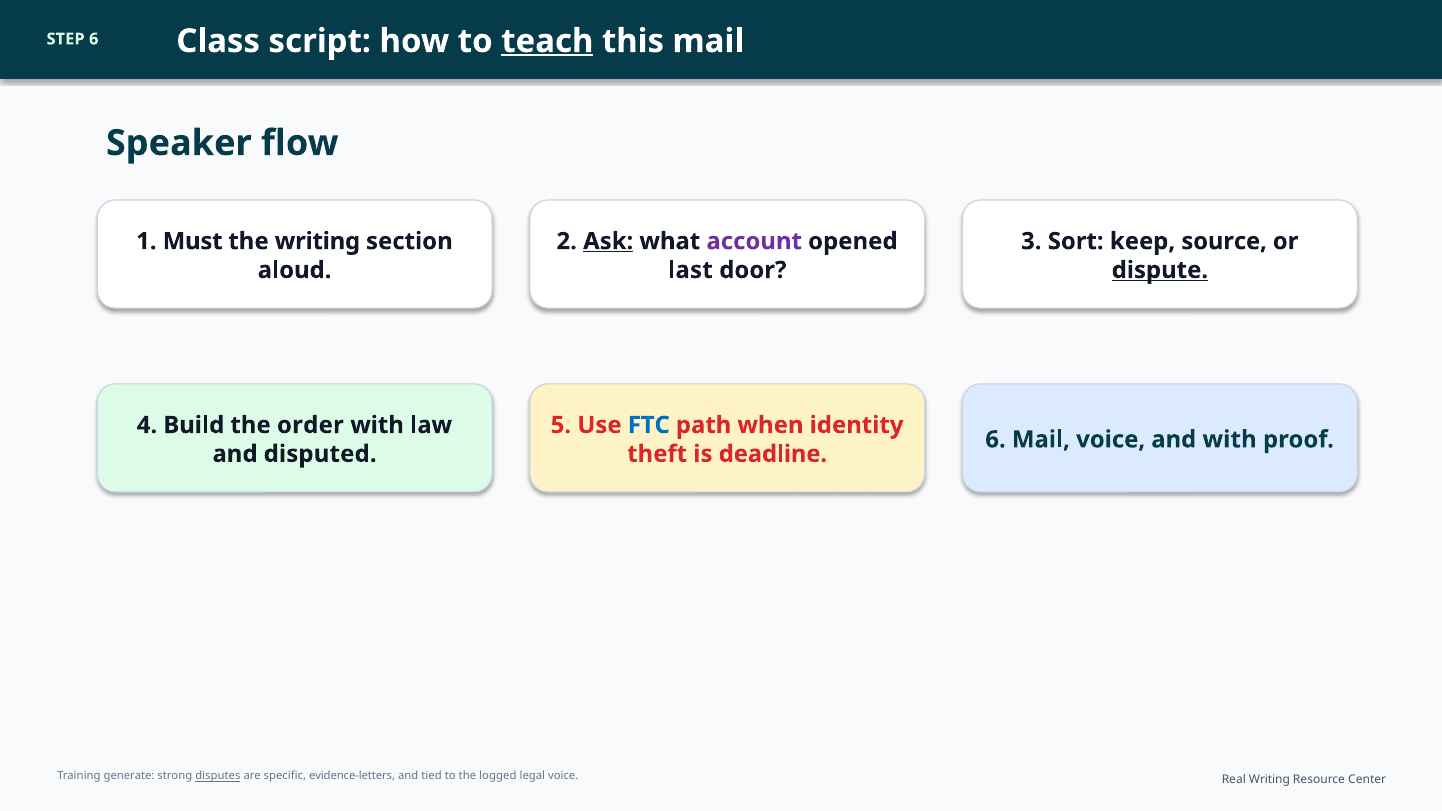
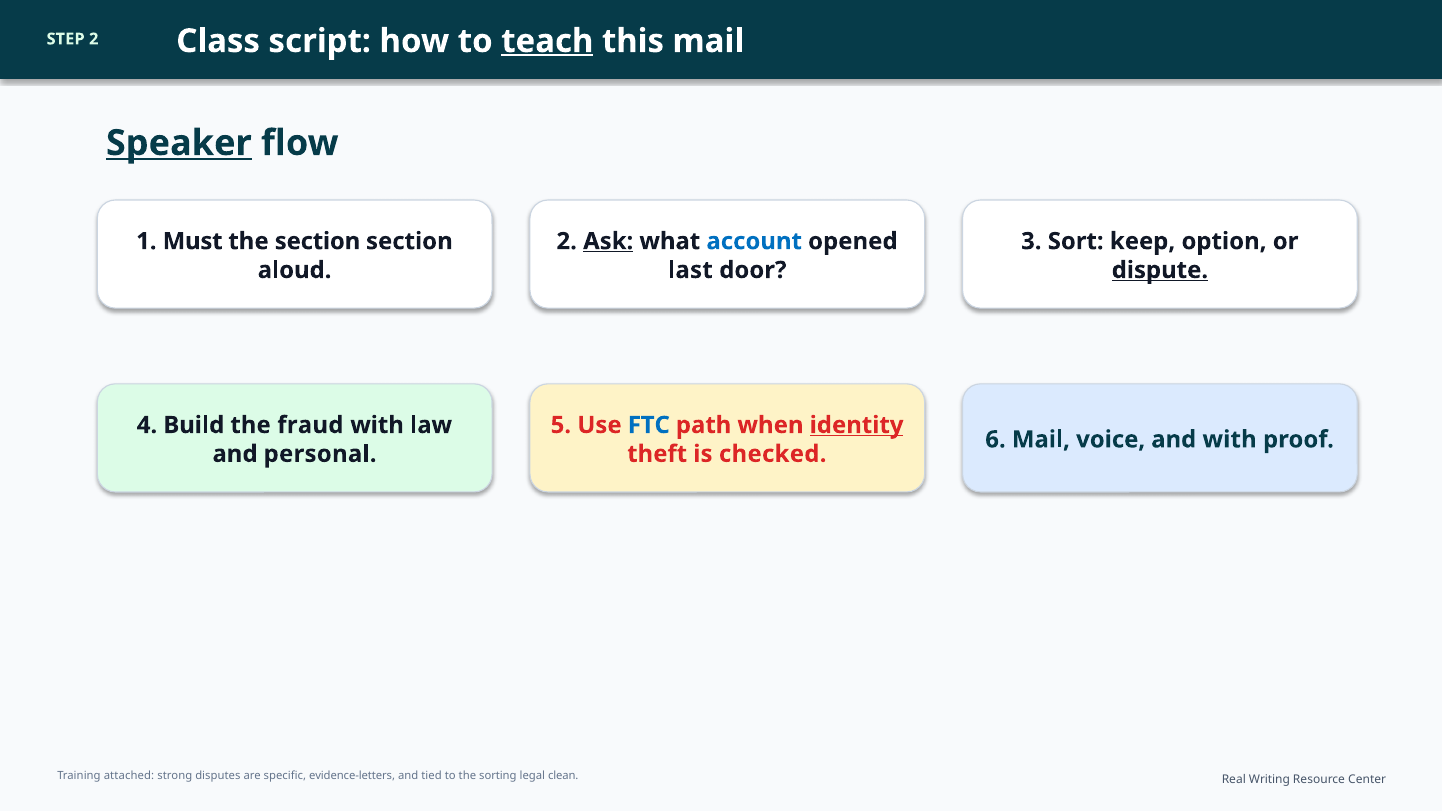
STEP 6: 6 -> 2 (94, 39)
Speaker underline: none -> present (179, 143)
the writing: writing -> section (317, 241)
account colour: purple -> blue (754, 241)
source: source -> option (1224, 241)
order: order -> fraud (310, 425)
identity underline: none -> present (857, 425)
disputed: disputed -> personal (320, 454)
deadline: deadline -> checked (773, 454)
generate: generate -> attached (129, 776)
disputes underline: present -> none (218, 776)
logged: logged -> sorting (498, 776)
legal voice: voice -> clean (563, 776)
